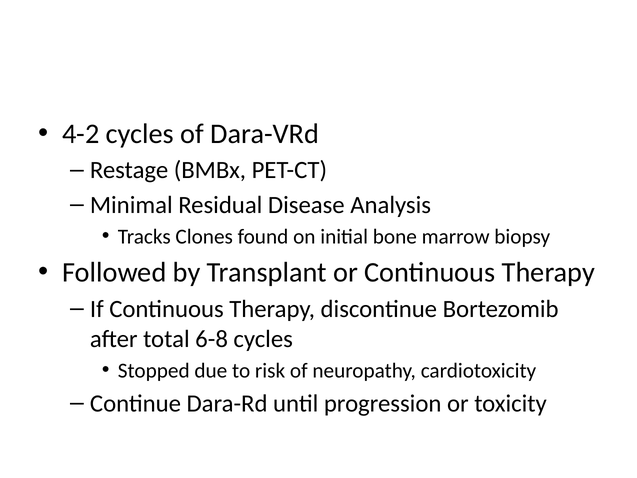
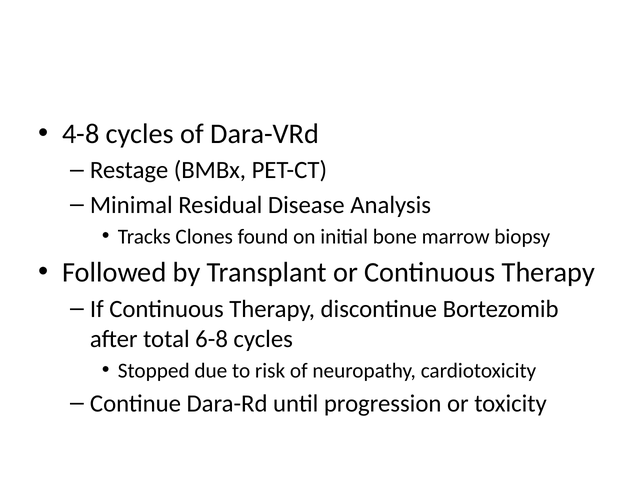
4-2: 4-2 -> 4-8 (81, 134)
